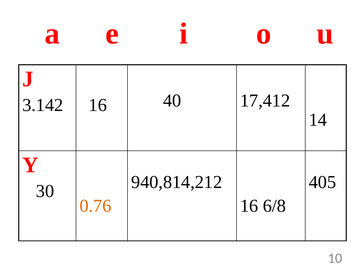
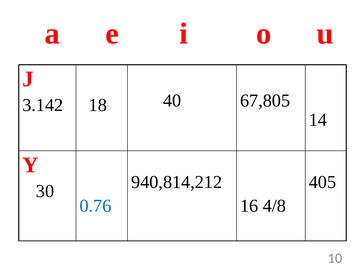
3.142 16: 16 -> 18 (98, 105)
17,412: 17,412 -> 67,805 (265, 101)
0.76 colour: orange -> blue (96, 206)
6/8: 6/8 -> 4/8 (274, 206)
